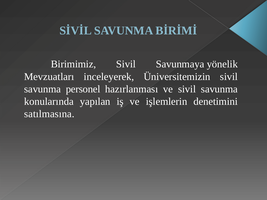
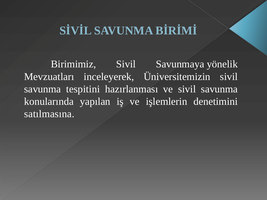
personel: personel -> tespitini (83, 89)
